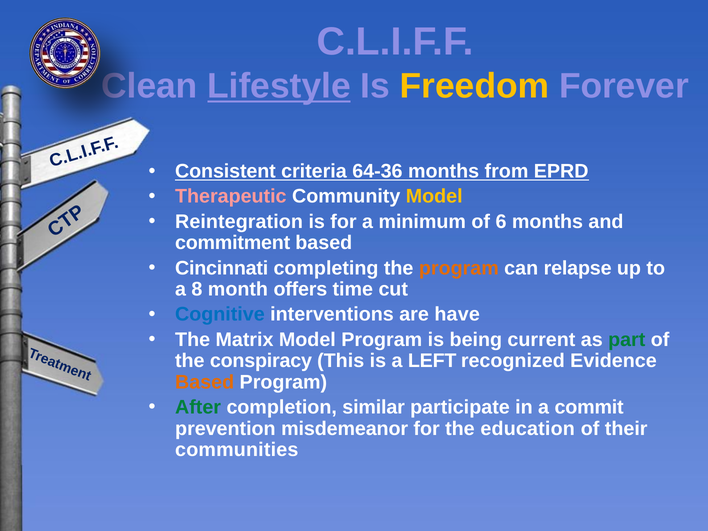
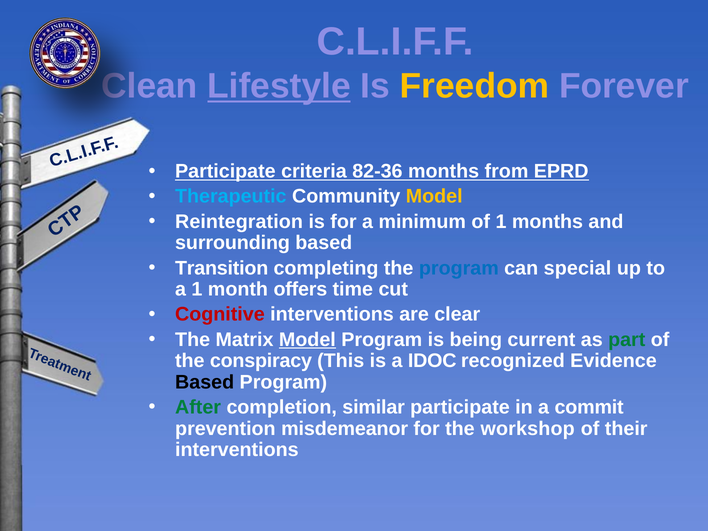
Consistent: Consistent -> Participate (225, 171)
64-36: 64-36 -> 82-36 (377, 171)
Therapeutic colour: pink -> light blue (231, 196)
of 6: 6 -> 1 (501, 222)
commitment: commitment -> surrounding (233, 243)
Cincinnati: Cincinnati -> Transition (222, 268)
program colour: orange -> blue (459, 268)
relapse: relapse -> special (577, 268)
a 8: 8 -> 1 (197, 289)
Cognitive colour: blue -> red (220, 314)
have: have -> clear (457, 314)
Model underline: none -> present (307, 340)
LEFT: LEFT -> IDOC (432, 361)
Based colour: orange -> black (205, 382)
education: education -> workshop (528, 429)
communities: communities -> interventions (237, 450)
